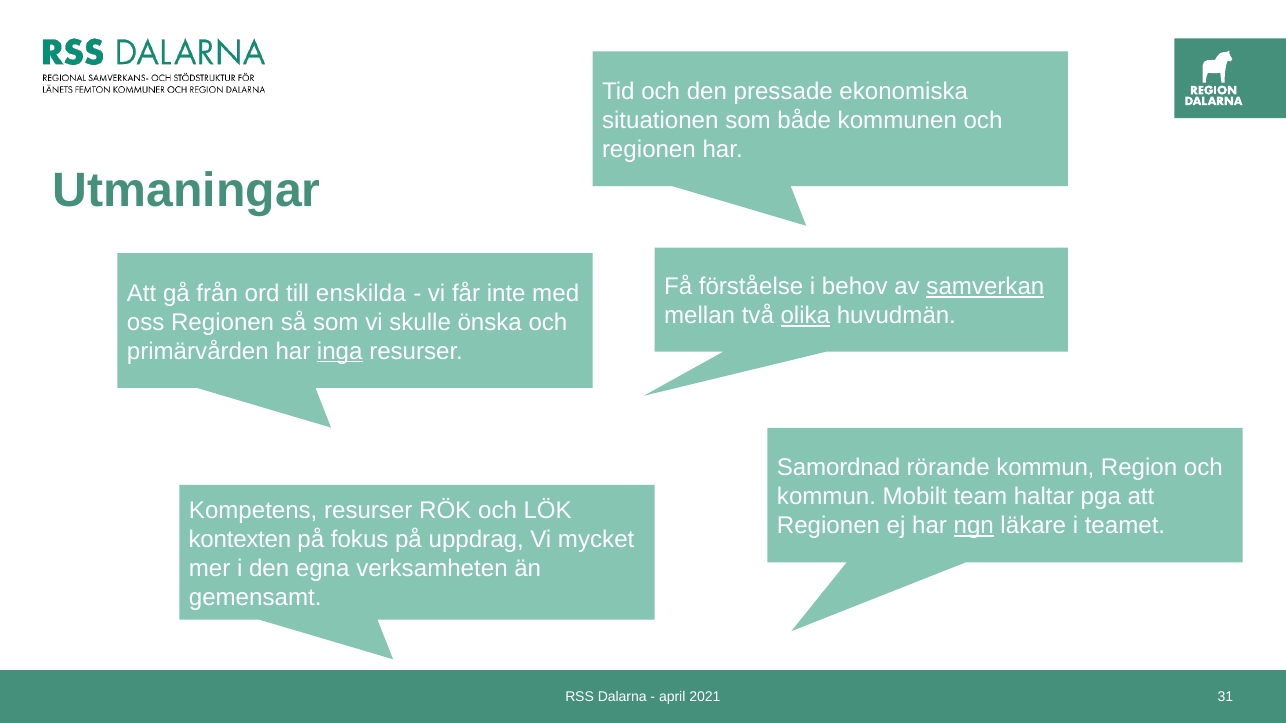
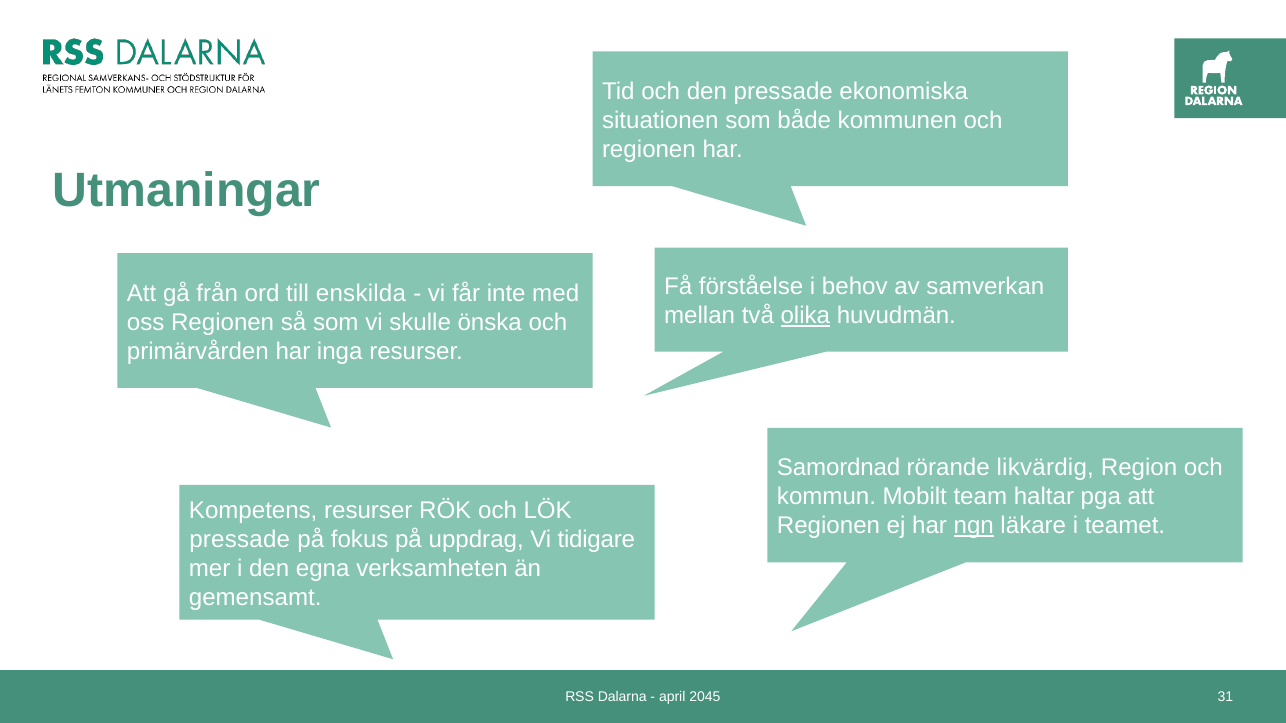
samverkan underline: present -> none (985, 287)
inga underline: present -> none (340, 351)
rörande kommun: kommun -> likvärdig (1045, 468)
kontexten: kontexten -> pressade (240, 540)
mycket: mycket -> tidigare (596, 540)
2021: 2021 -> 2045 (705, 697)
